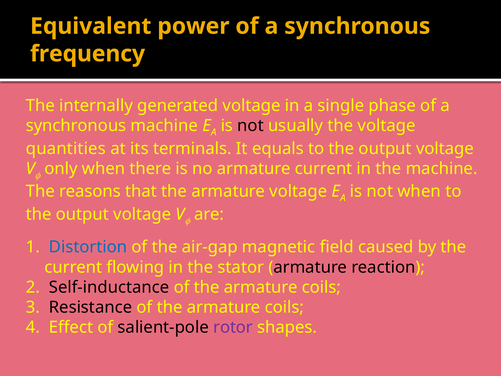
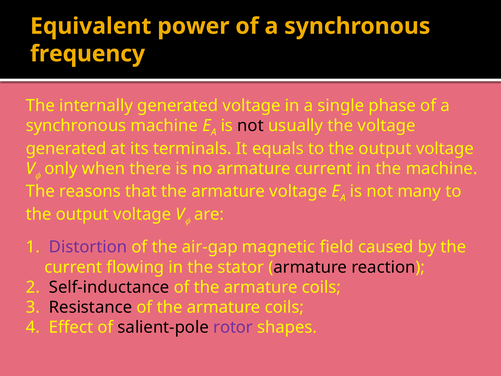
quantities: quantities -> generated (66, 148)
not when: when -> many (419, 191)
Distortion colour: blue -> purple (88, 247)
